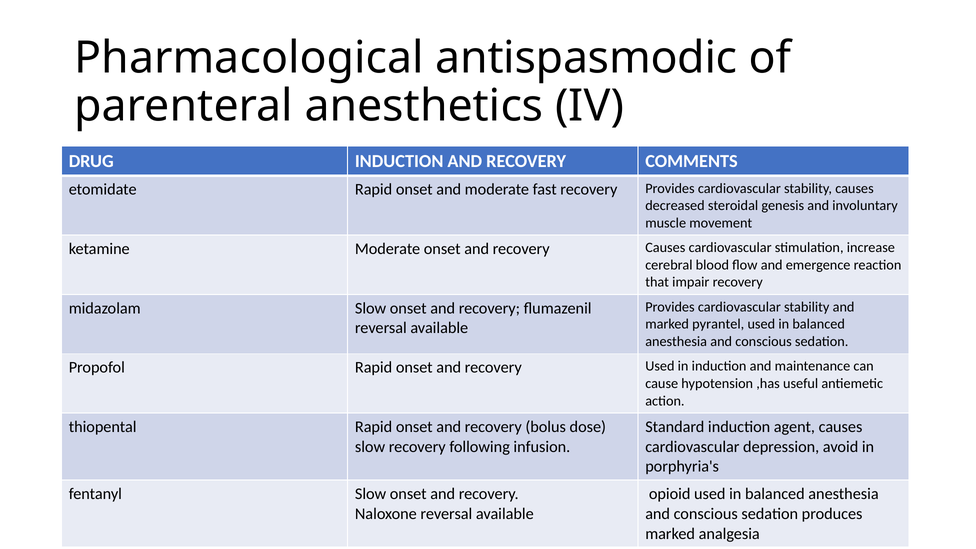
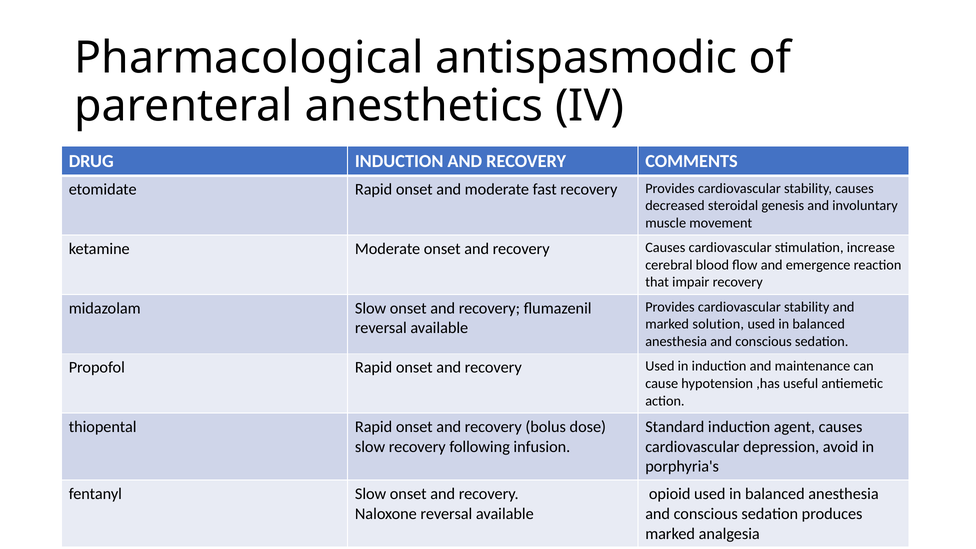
pyrantel: pyrantel -> solution (718, 324)
